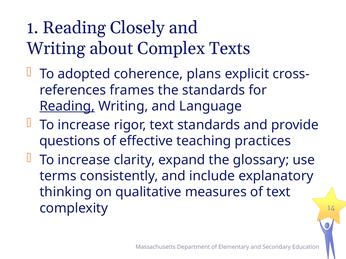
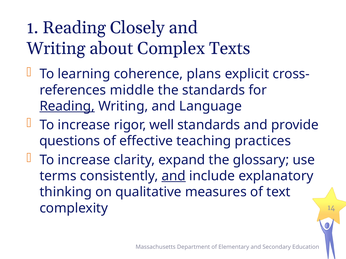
adopted: adopted -> learning (84, 74)
frames: frames -> middle (132, 90)
rigor text: text -> well (162, 125)
and underline: none -> present (174, 176)
